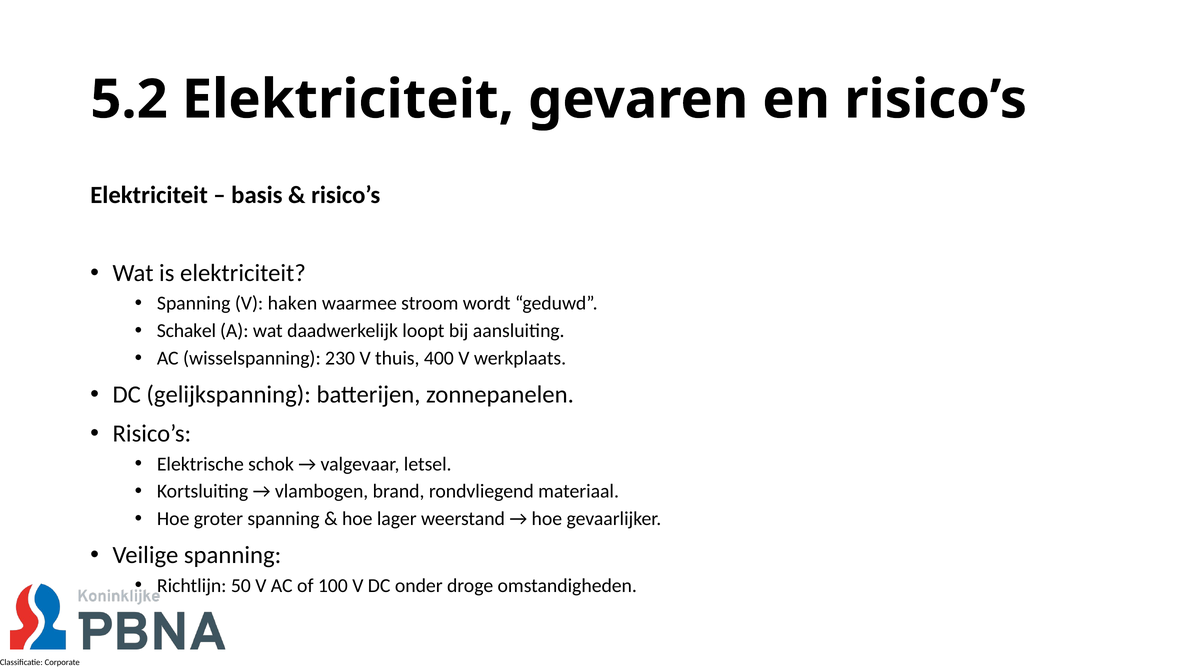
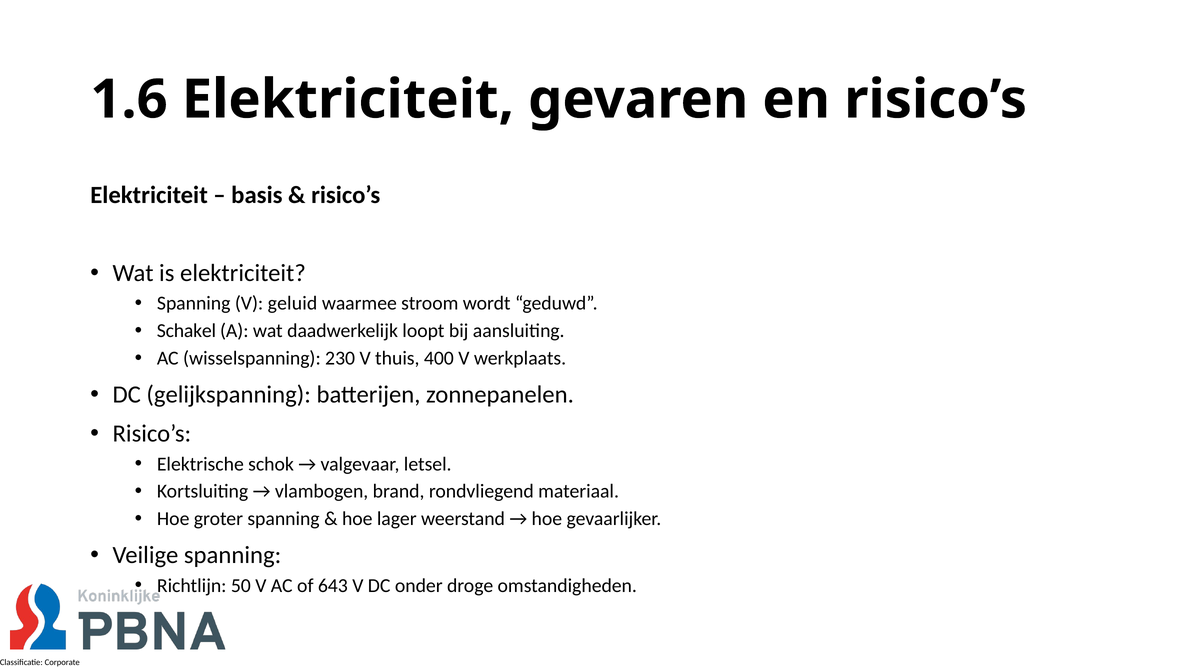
5.2: 5.2 -> 1.6 (129, 100)
haken: haken -> geluid (293, 303)
100: 100 -> 643 (333, 585)
